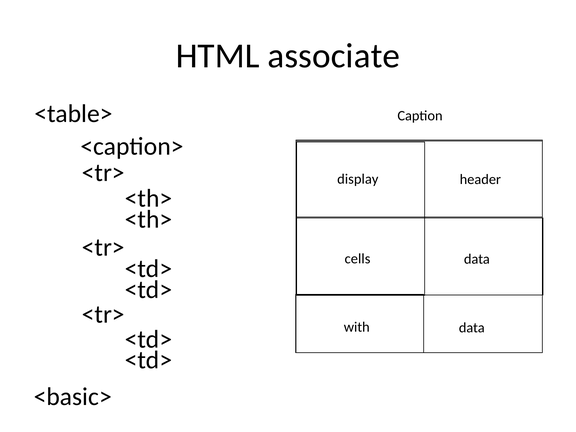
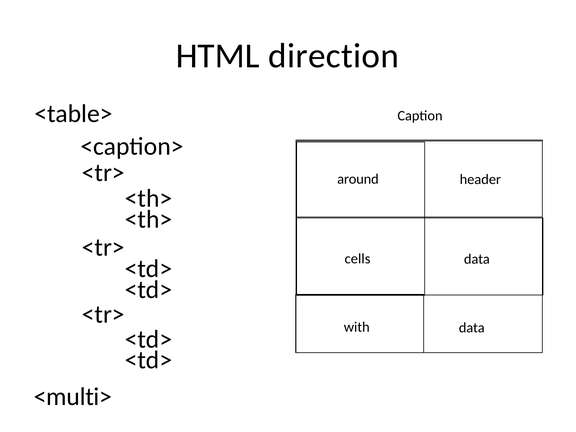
associate: associate -> direction (334, 56)
display: display -> around (358, 179)
<basic>: <basic> -> <multi> (73, 397)
